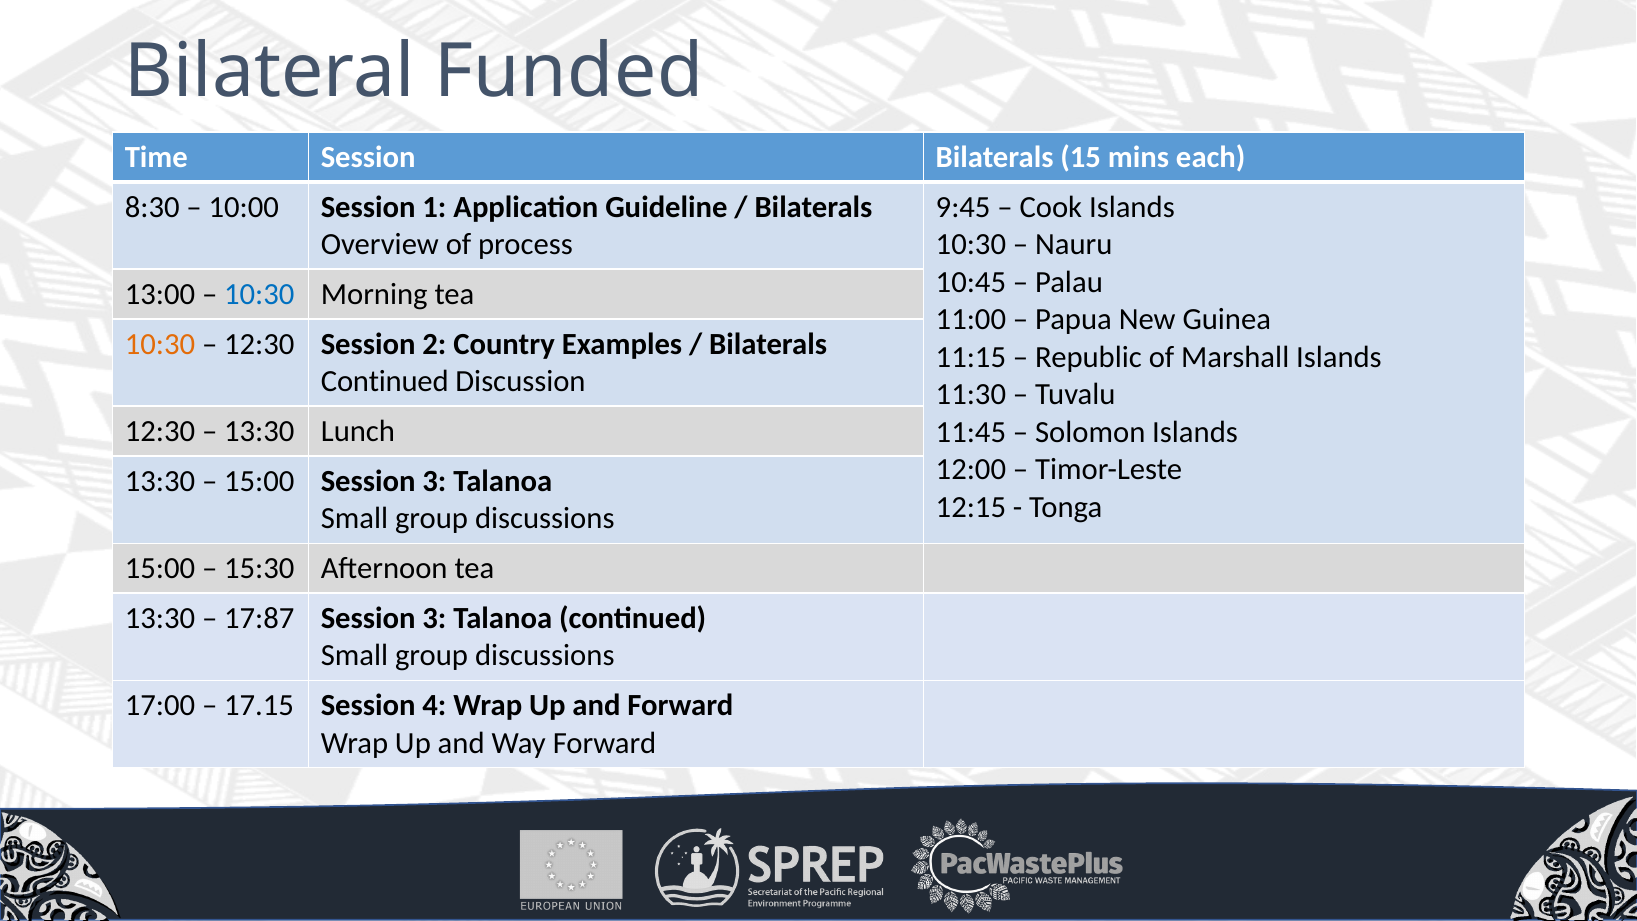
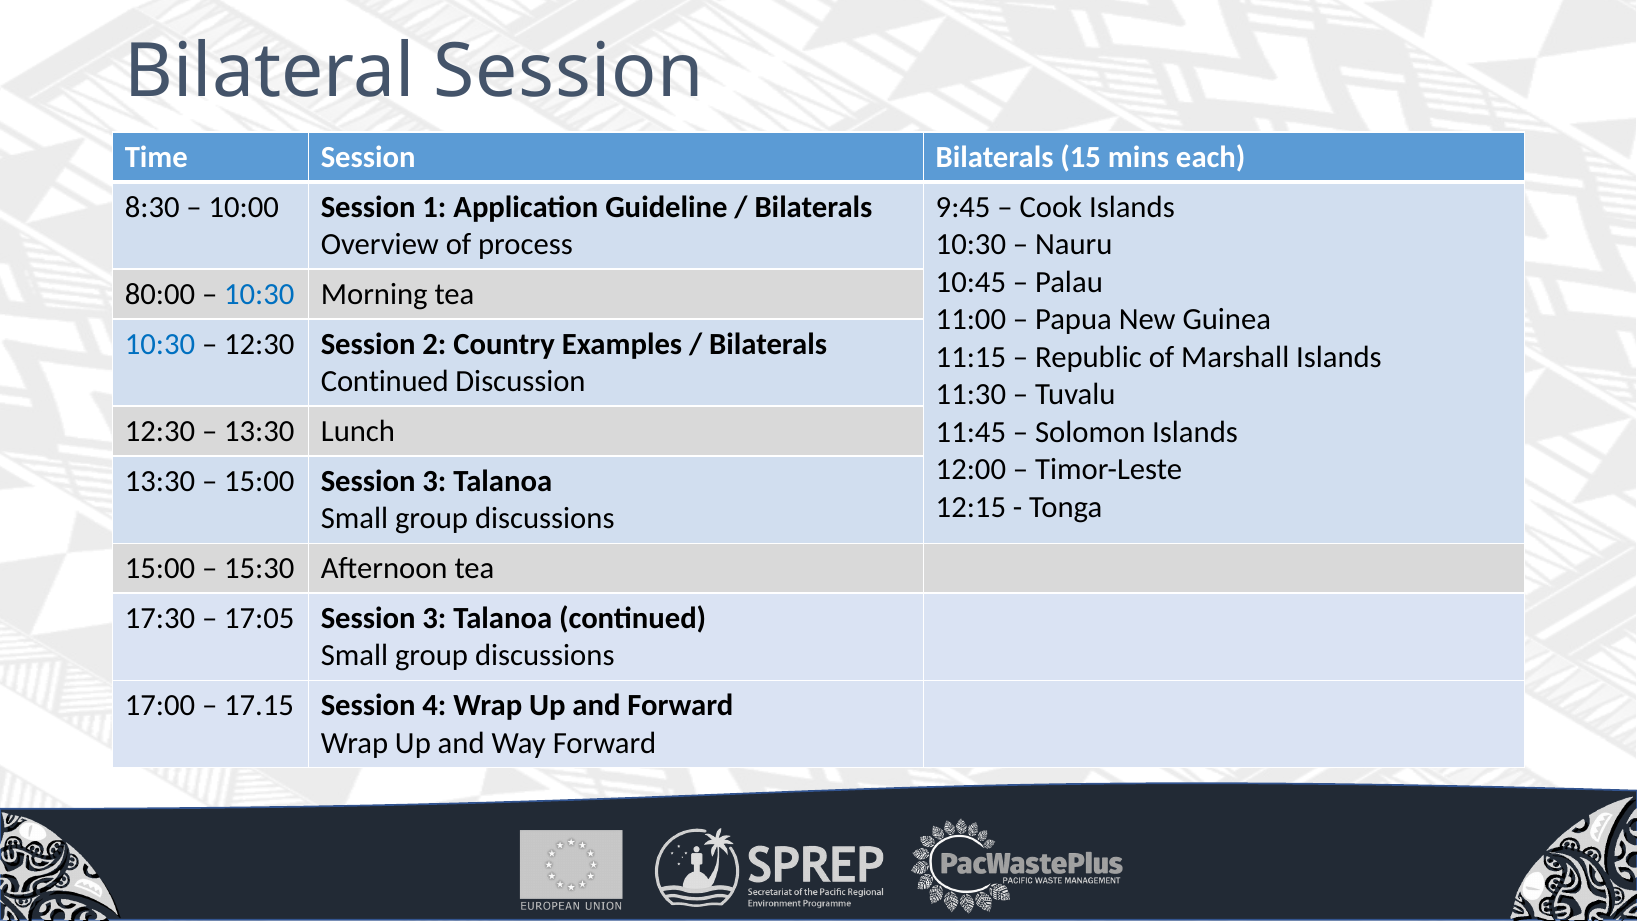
Bilateral Funded: Funded -> Session (569, 72)
13:00: 13:00 -> 80:00 (160, 294)
10:30 colour: orange -> blue (160, 344)
13:30: 13:30 -> 17:30 (160, 618)
17:87: 17:87 -> 17:05 (259, 618)
